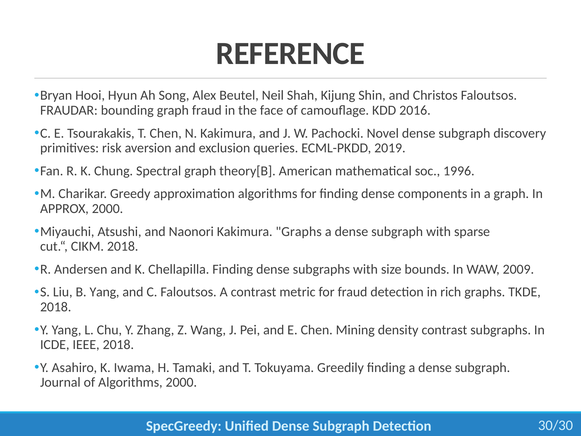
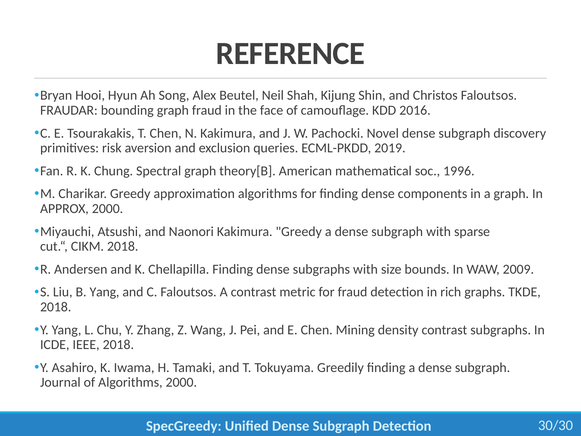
Kakimura Graphs: Graphs -> Greedy (299, 231)
